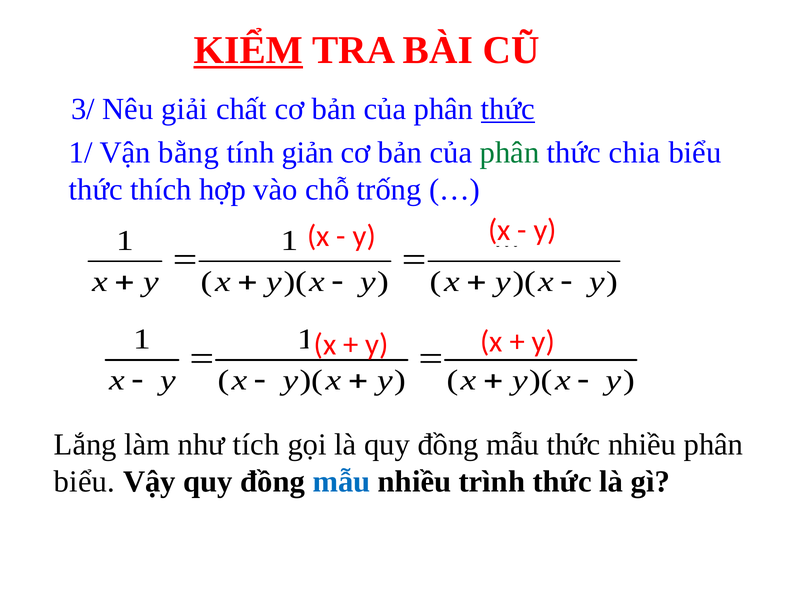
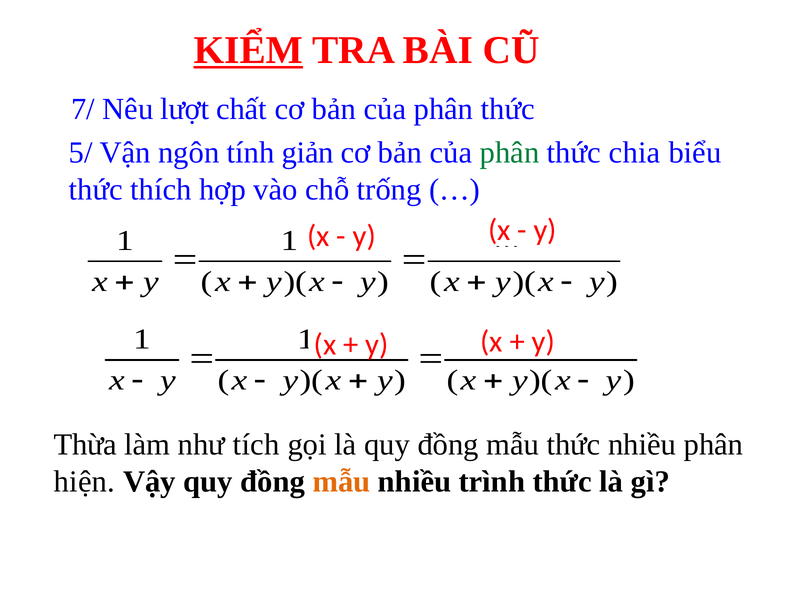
3/: 3/ -> 7/ (83, 109)
giải: giải -> lượt (185, 109)
thức underline: present -> none (508, 109)
1/: 1/ -> 5/ (81, 153)
bằng: bằng -> ngôn (189, 153)
Lắng: Lắng -> Thừa (85, 445)
biểu: biểu -> hiện (85, 482)
mẫu colour: blue -> orange (341, 482)
